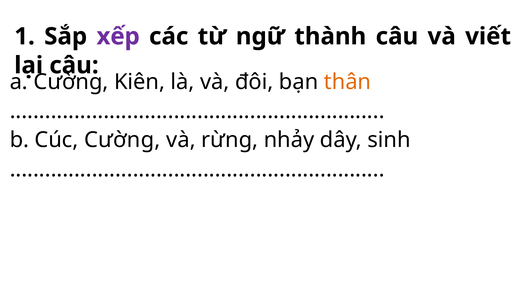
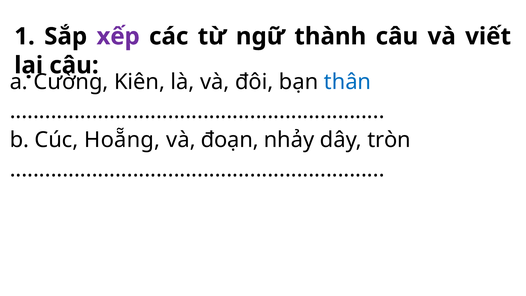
thân colour: orange -> blue (348, 82)
Cúc Cường: Cường -> Hoẵng (122, 140)
rừng: rừng -> đoạn (230, 140)
sinh: sinh -> tròn (389, 140)
